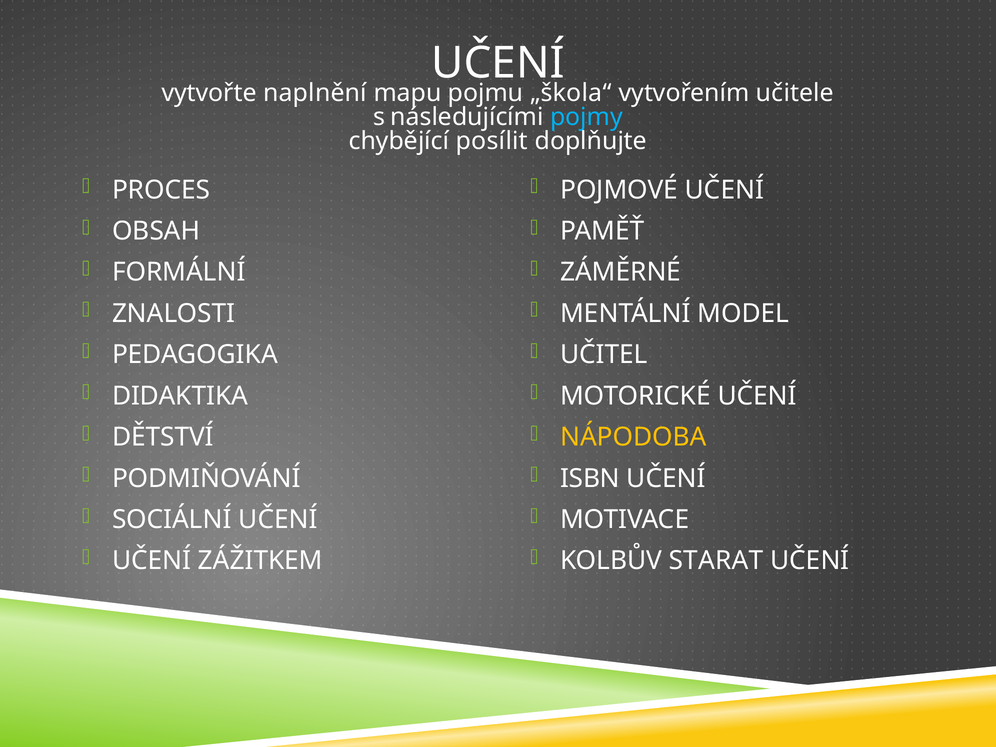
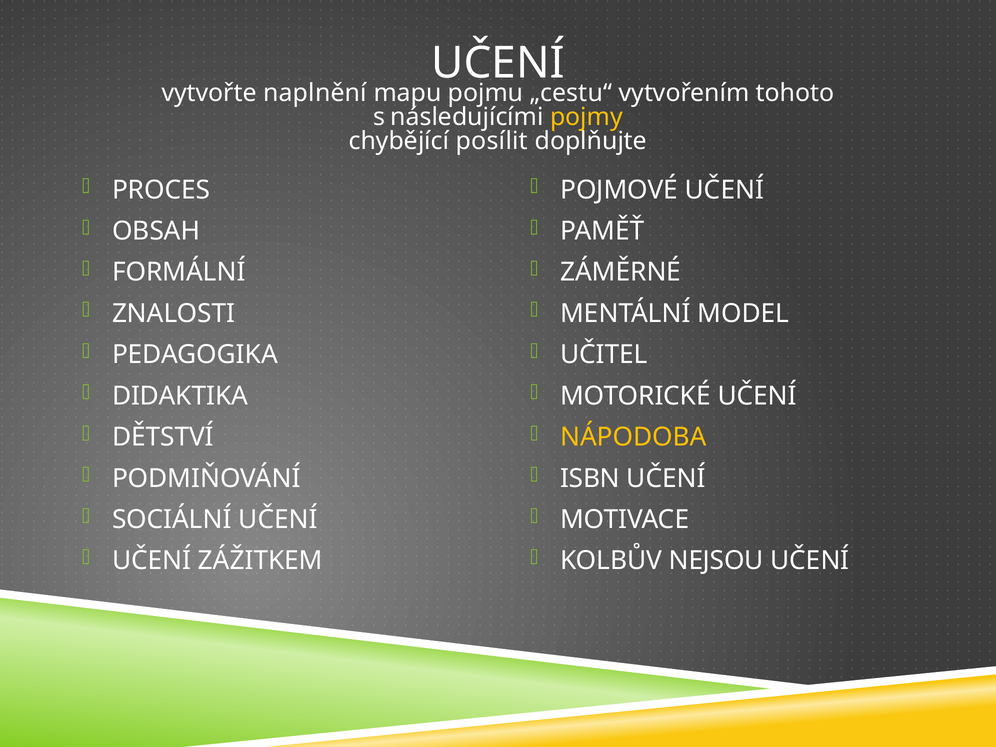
„škola“: „škola“ -> „cestu“ (571, 93)
učitele: učitele -> tohoto (795, 93)
pojmy colour: light blue -> yellow (586, 117)
STARAT: STARAT -> NEJSOU (716, 561)
